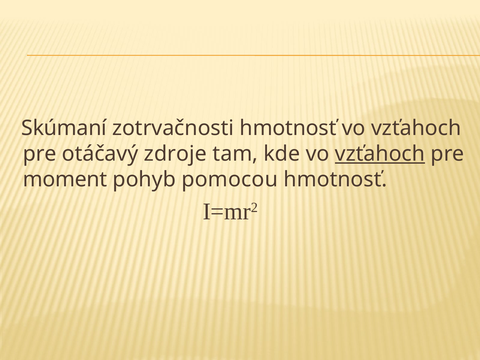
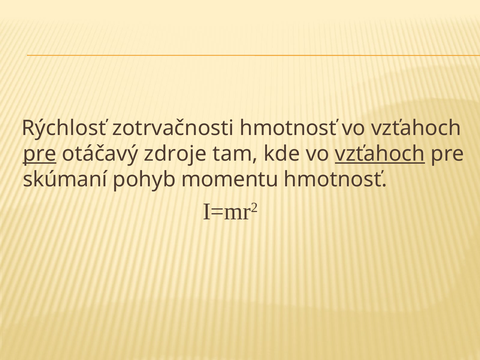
Skúmaní: Skúmaní -> Rýchlosť (64, 128)
pre underline: none -> present (40, 154)
moment: moment -> skúmaní (65, 179)
pomocou: pomocou -> momentu (230, 179)
